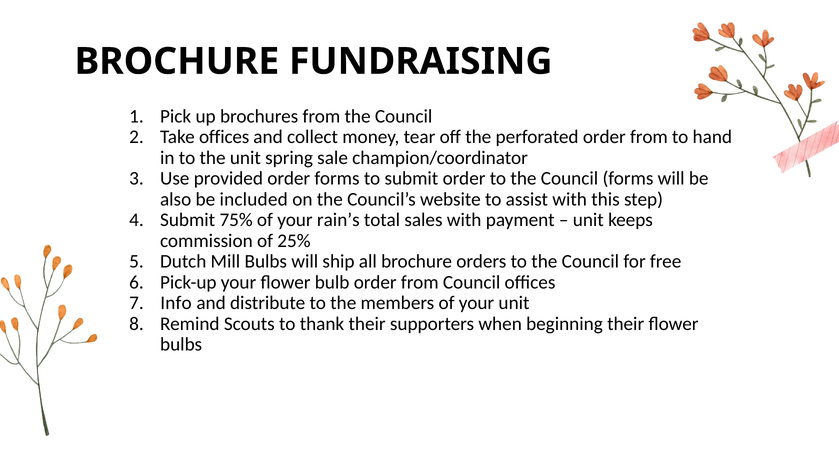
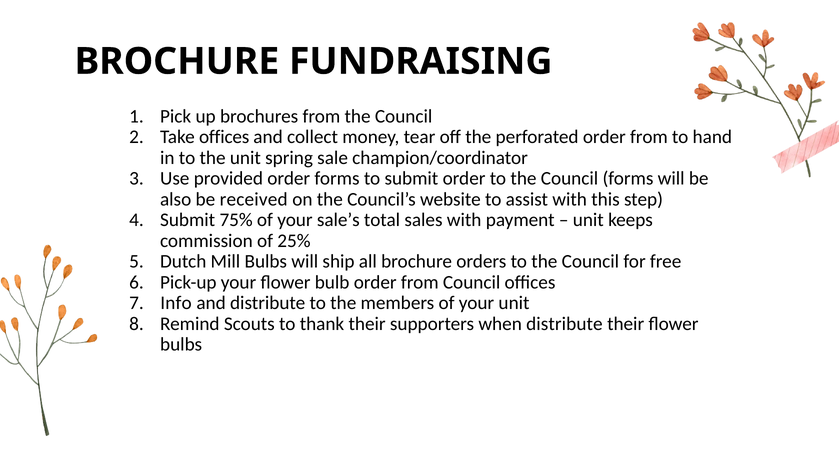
included: included -> received (254, 199)
rain’s: rain’s -> sale’s (338, 220)
when beginning: beginning -> distribute (564, 324)
